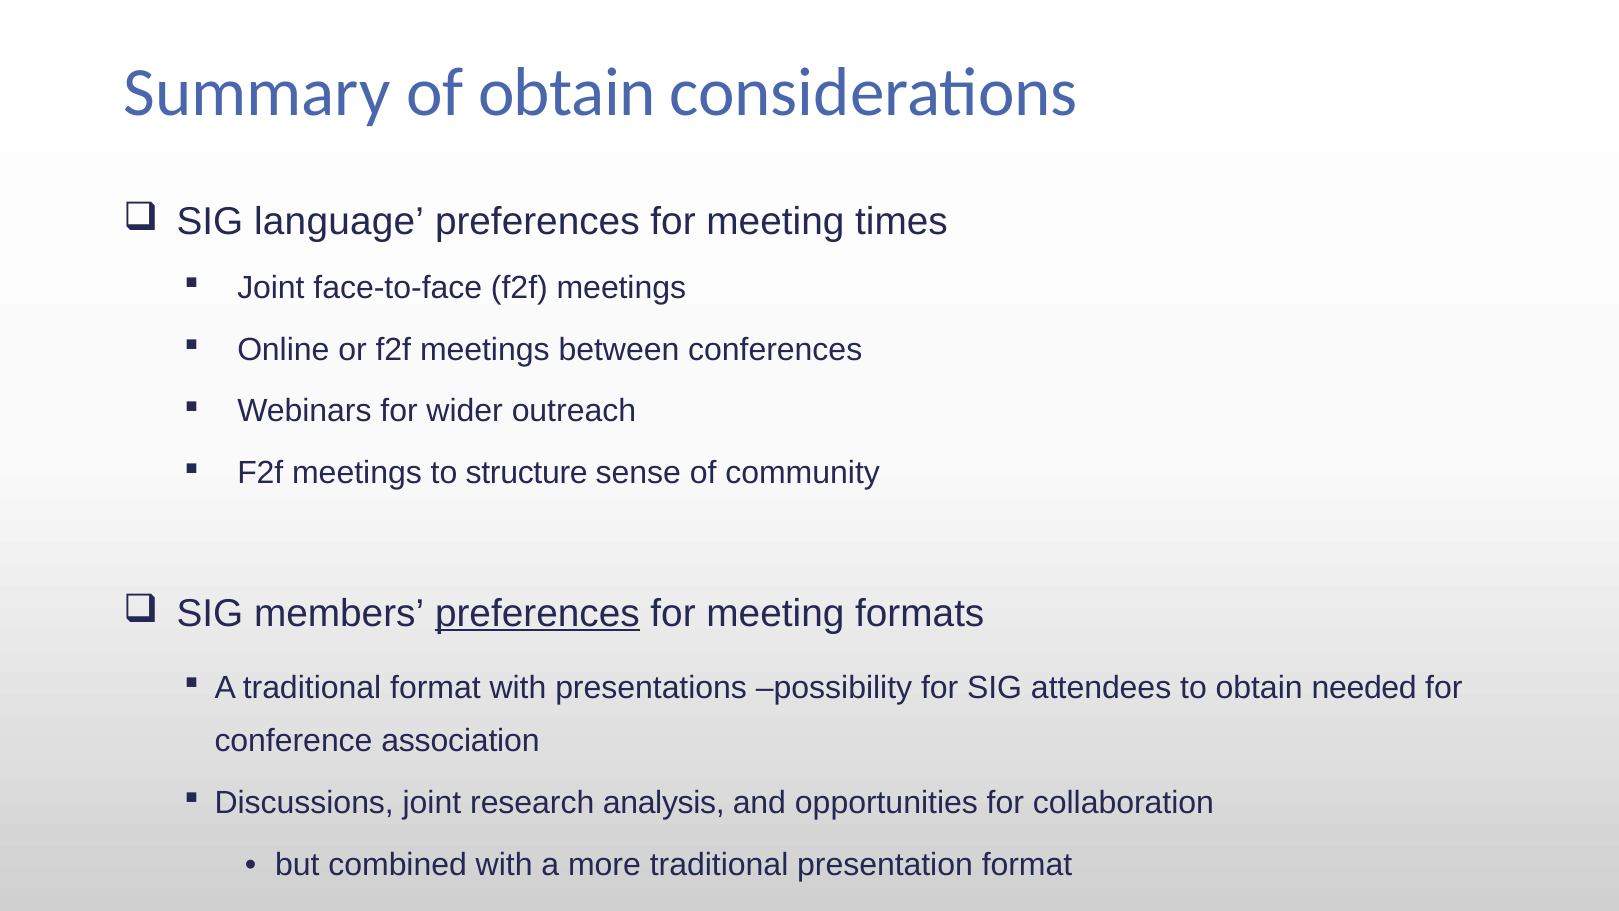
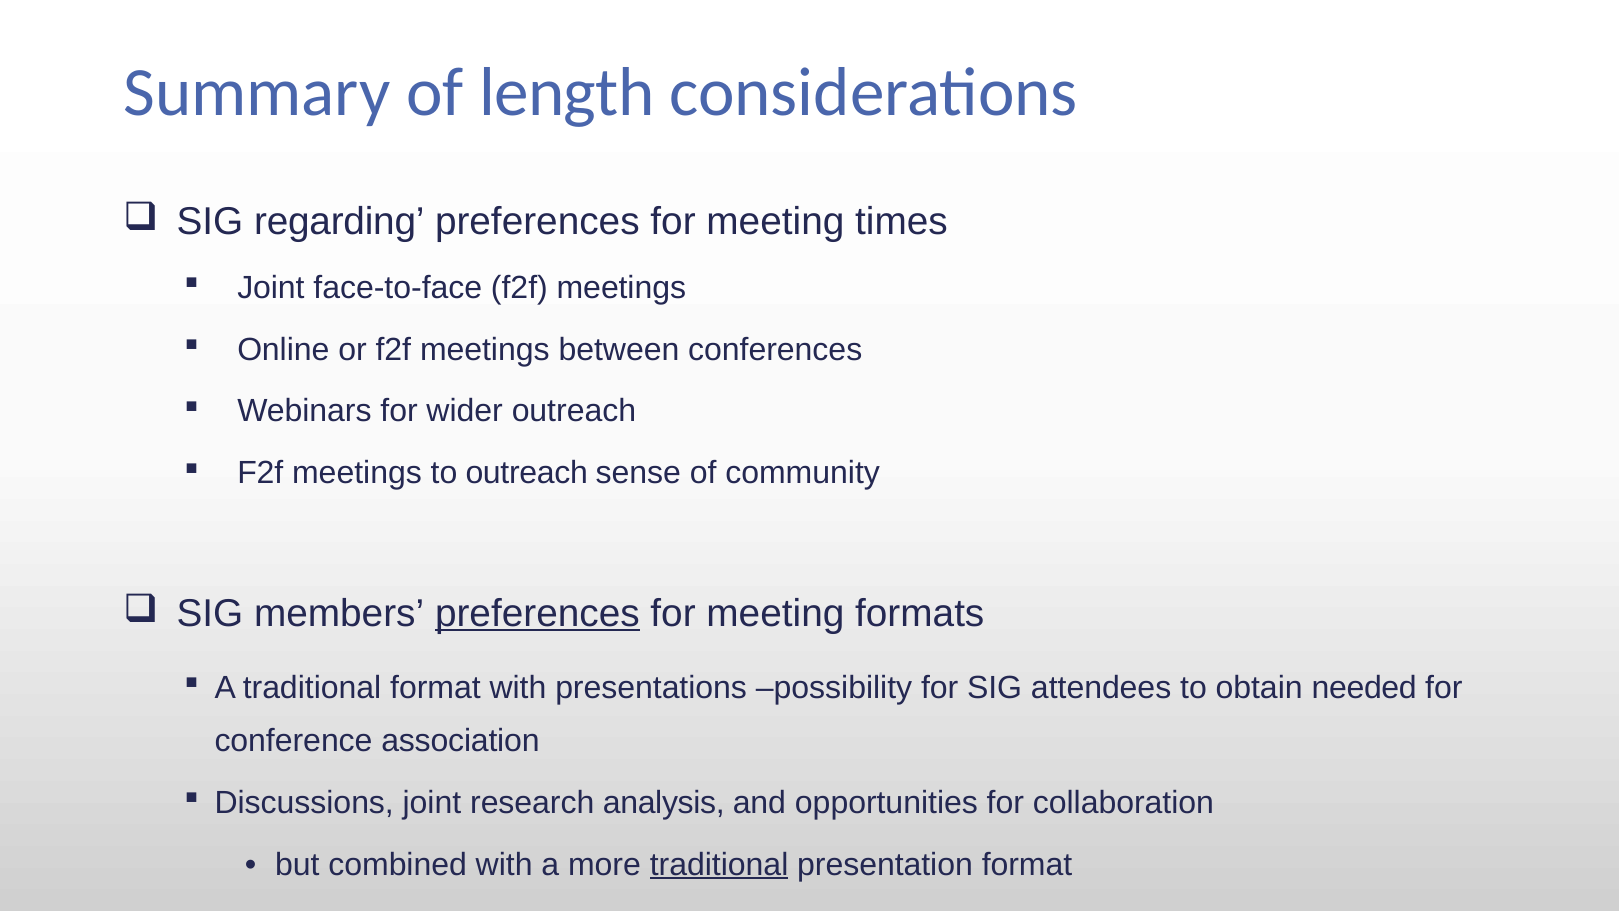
of obtain: obtain -> length (567, 93)
language: language -> regarding (339, 222)
to structure: structure -> outreach (527, 473)
traditional underline: none -> present (719, 864)
